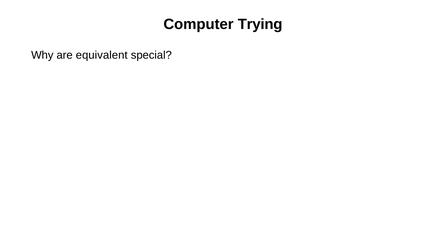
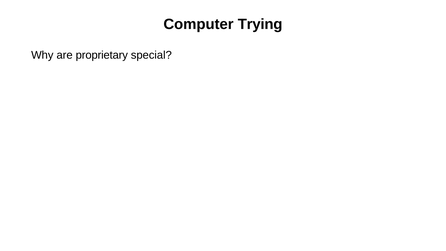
equivalent: equivalent -> proprietary (102, 55)
